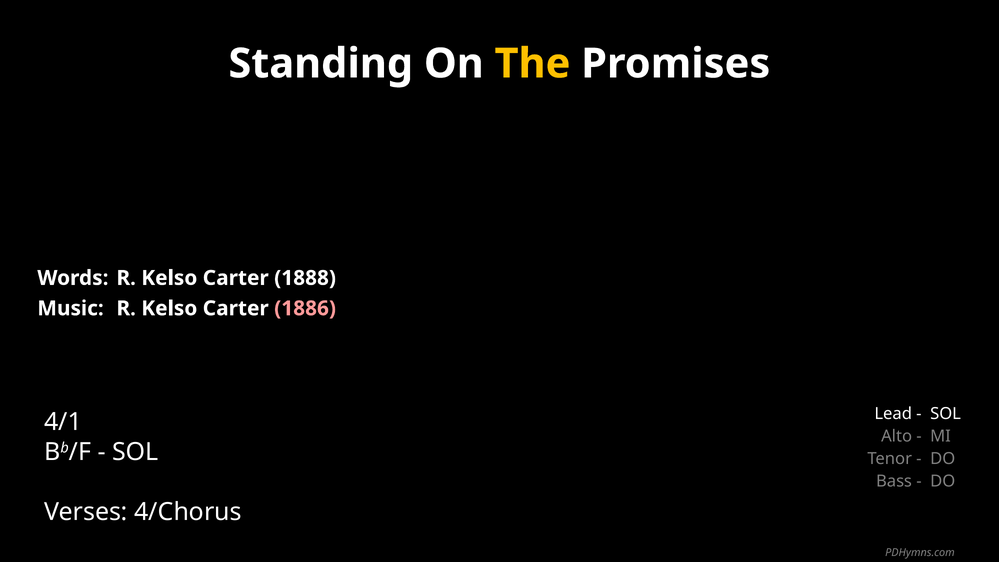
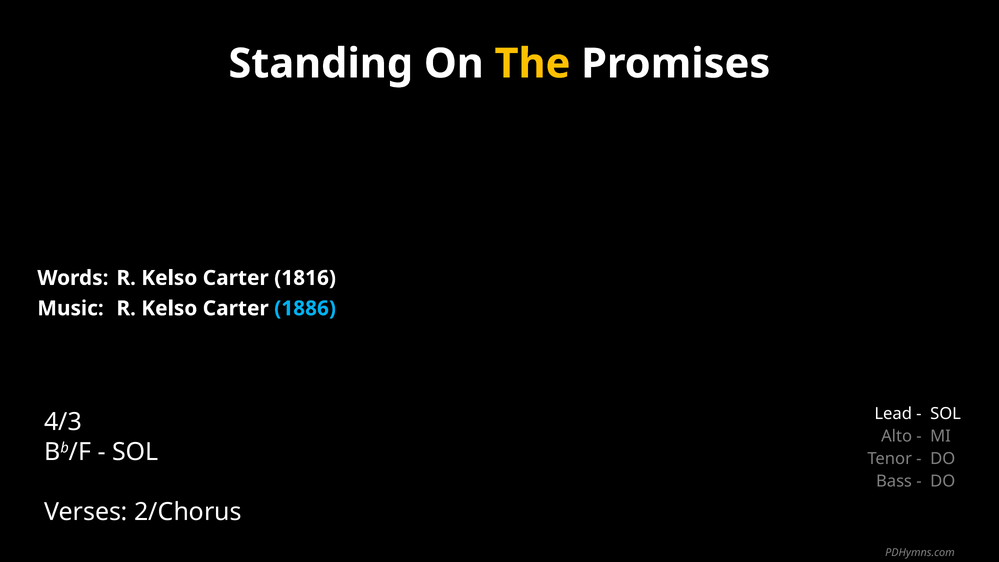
1888: 1888 -> 1816 (305, 278)
1886 colour: pink -> light blue (305, 308)
4/1: 4/1 -> 4/3 (63, 422)
4/Chorus: 4/Chorus -> 2/Chorus (188, 512)
